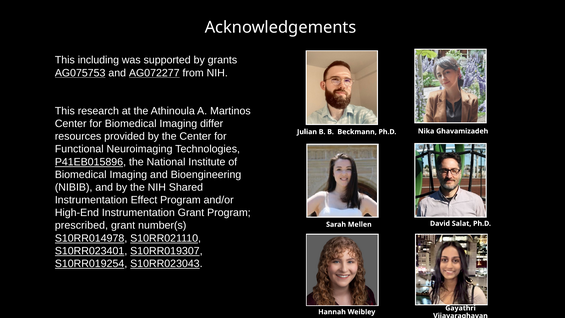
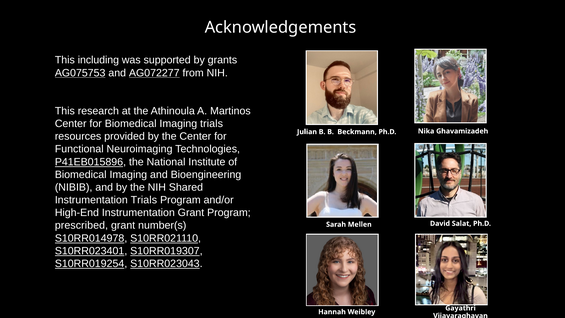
Imaging differ: differ -> trials (212, 124)
Instrumentation Effect: Effect -> Trials (144, 200)
